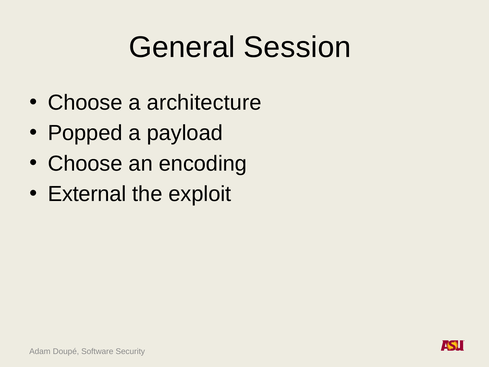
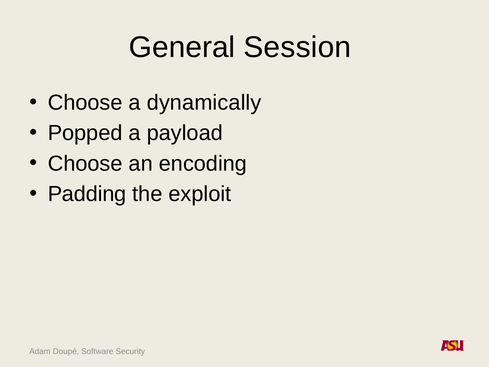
architecture: architecture -> dynamically (204, 103)
External: External -> Padding (87, 194)
